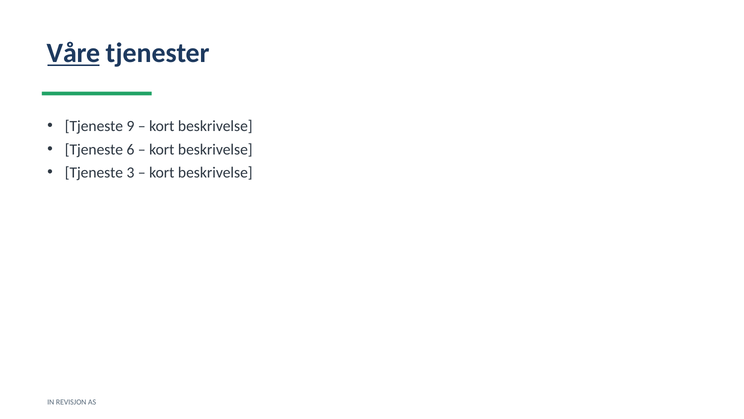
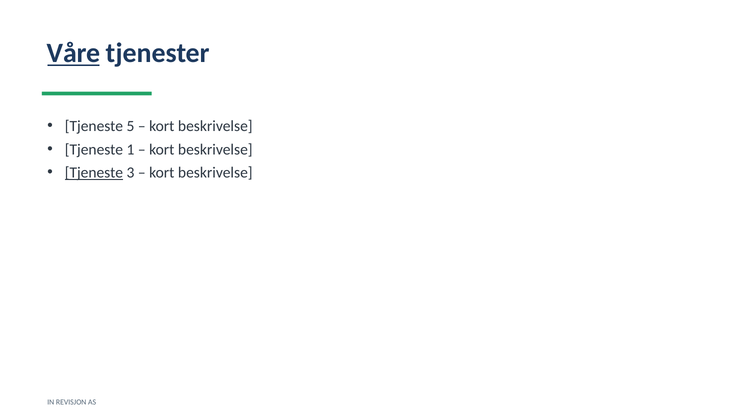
9: 9 -> 5 (130, 126)
6: 6 -> 1 (130, 149)
Tjeneste underline: none -> present (94, 173)
